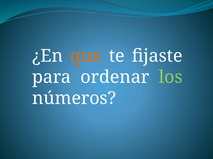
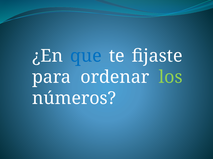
que colour: orange -> blue (86, 56)
